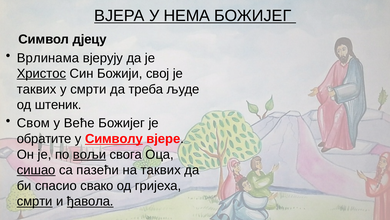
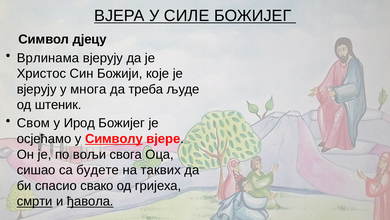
НЕМА: НЕМА -> СИЛЕ (187, 16)
Христос underline: present -> none (41, 73)
свој: свој -> које (158, 73)
таквих: таквих -> вјерују (37, 89)
у смрти: смрти -> многа (88, 89)
Веће: Веће -> Ирод (79, 123)
обратите: обратите -> осјећамо (44, 138)
вољи underline: present -> none (89, 154)
сишао underline: present -> none (36, 170)
пазећи: пазећи -> будете (98, 170)
